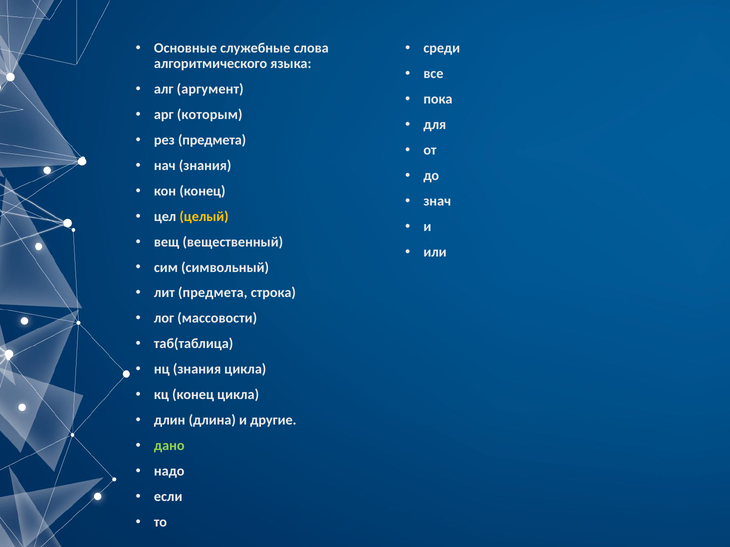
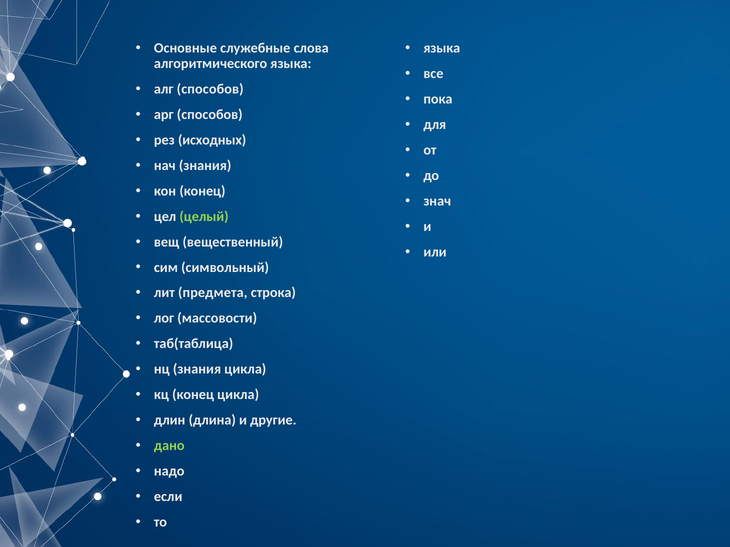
среди: среди -> языка (442, 48)
алг аргумент: аргумент -> способов (210, 89)
арг которым: которым -> способов (210, 115)
рез предмета: предмета -> исходных (212, 140)
целый colour: yellow -> light green (204, 217)
